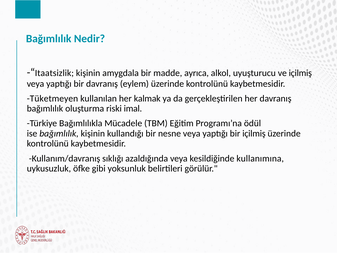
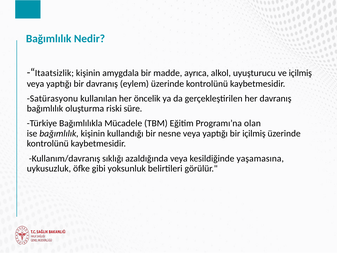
Tüketmeyen: Tüketmeyen -> Satürasyonu (52, 98)
kalmak: kalmak -> öncelik (147, 98)
imal: imal -> süre (133, 108)
ödül: ödül -> olan (252, 123)
kullanımına: kullanımına -> yaşamasına (260, 158)
